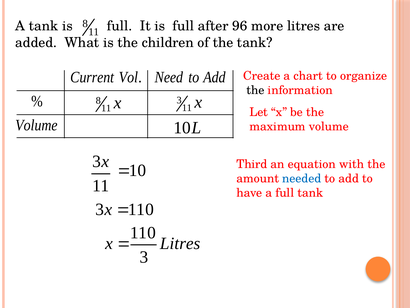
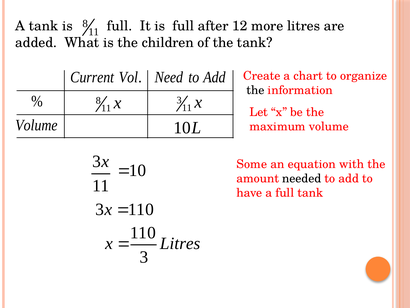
96: 96 -> 12 (240, 26)
Third: Third -> Some (252, 164)
needed colour: blue -> black (302, 178)
